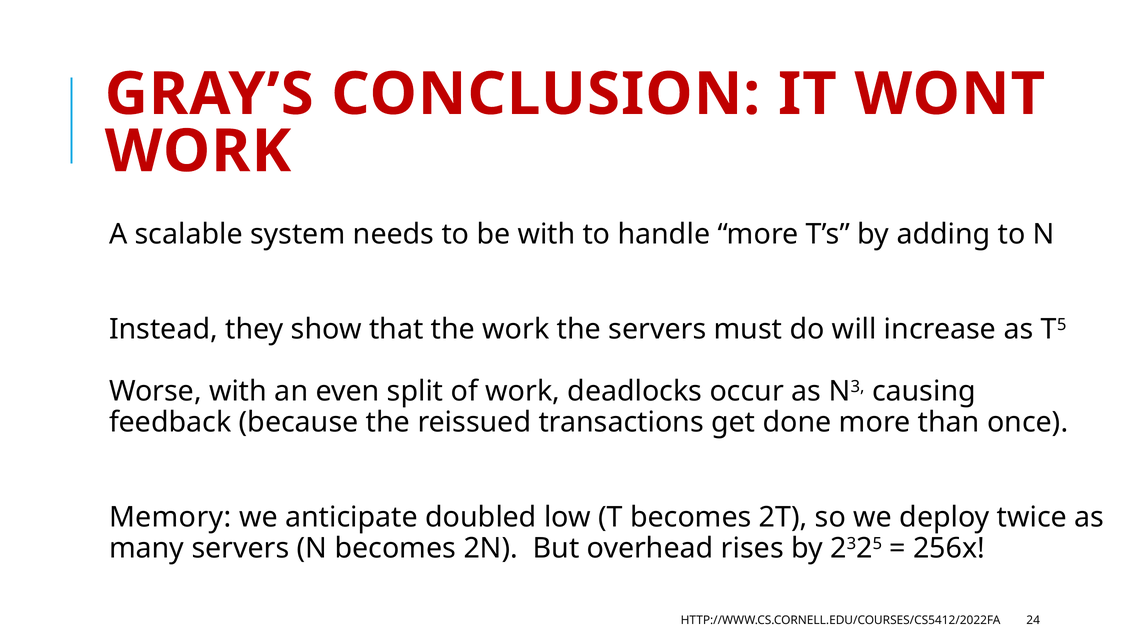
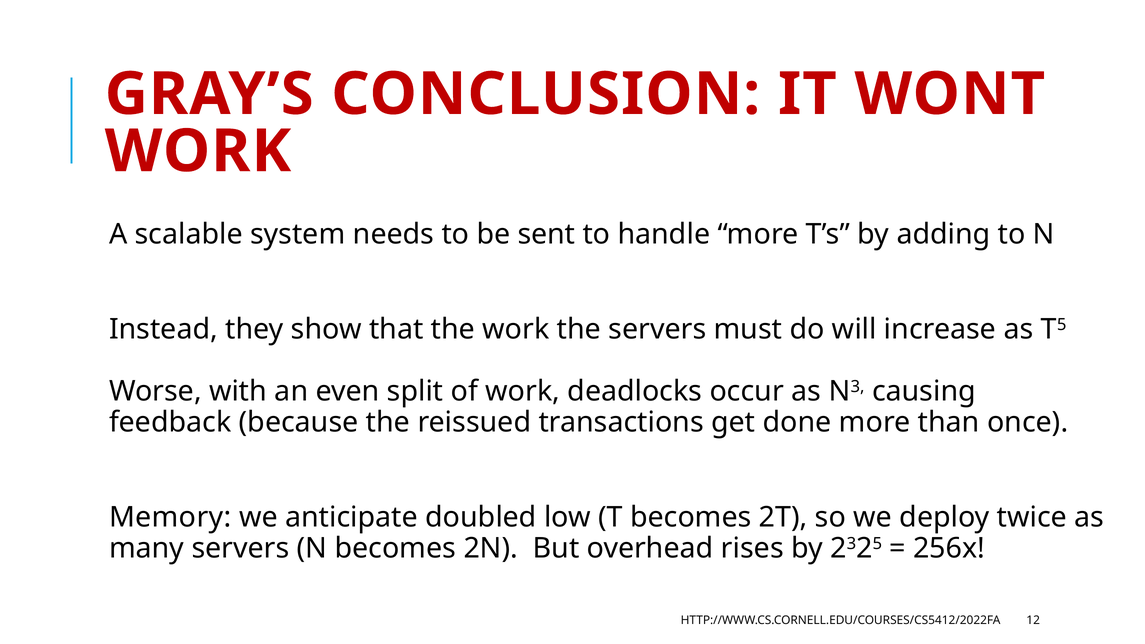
be with: with -> sent (547, 234)
24: 24 -> 12 (1033, 620)
